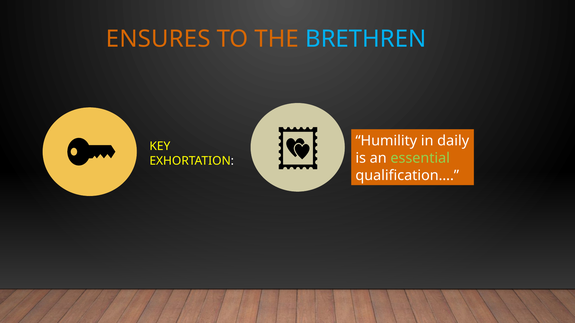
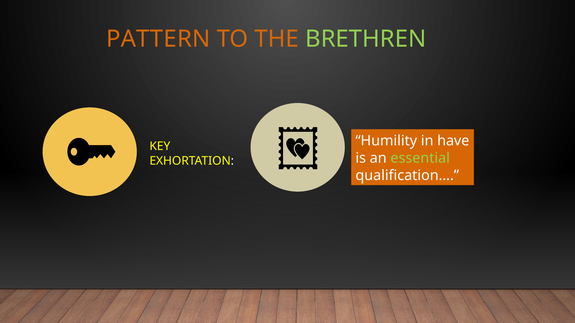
ENSURES: ENSURES -> PATTERN (158, 39)
BRETHREN colour: light blue -> light green (366, 39)
daily: daily -> have (453, 141)
